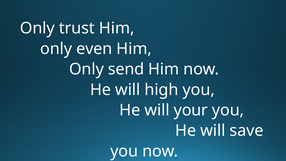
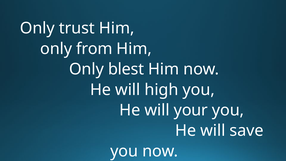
even: even -> from (94, 49)
send: send -> blest (126, 69)
